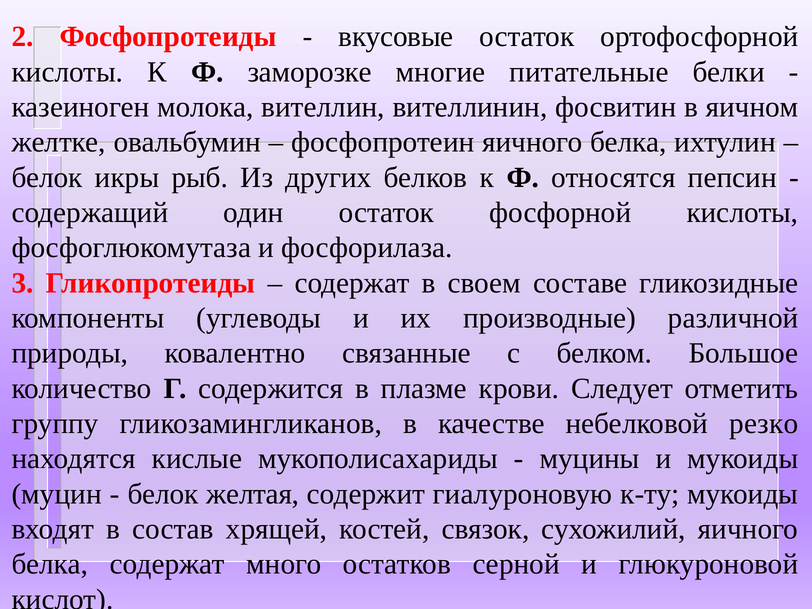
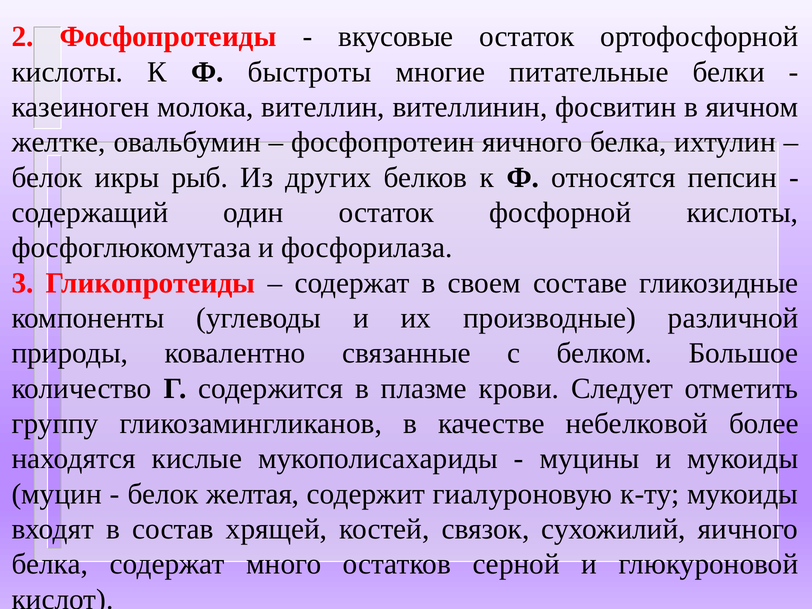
заморозке: заморозке -> быстроты (310, 72)
резко: резко -> более (764, 424)
